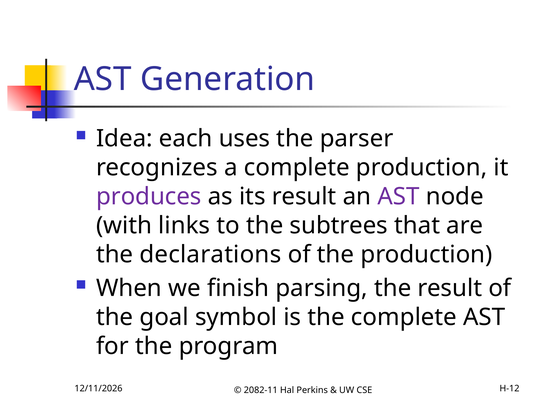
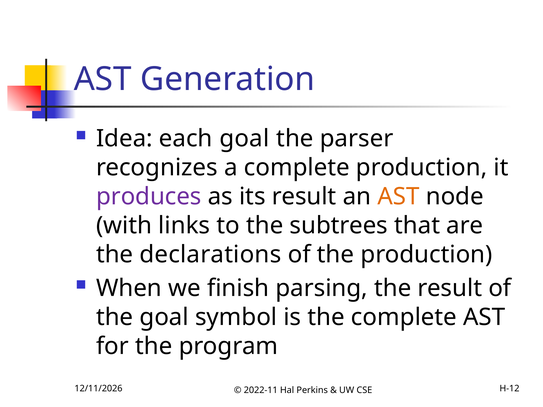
each uses: uses -> goal (244, 139)
AST colour: purple -> orange (398, 197)
2082-11: 2082-11 -> 2022-11 (261, 390)
